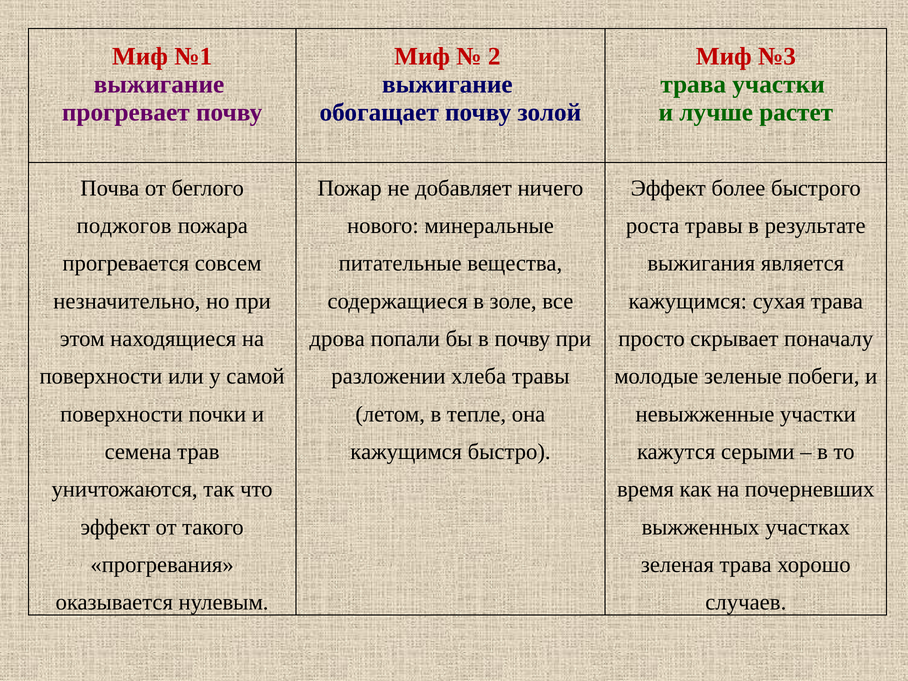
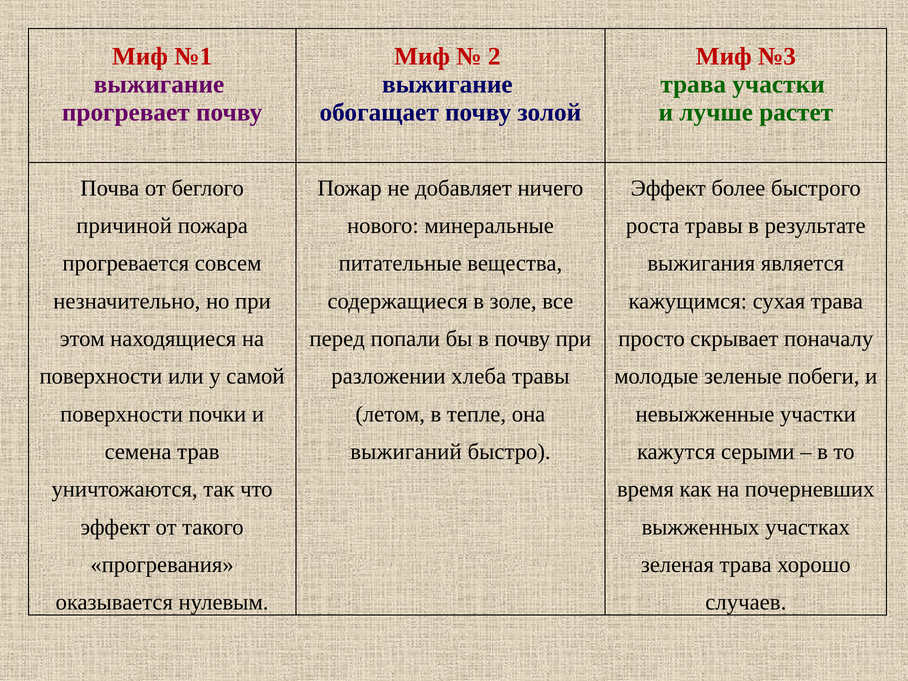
поджогов: поджогов -> причиной (124, 226)
дрова: дрова -> перед (337, 339)
кажущимся: кажущимся -> выжиганий (406, 452)
